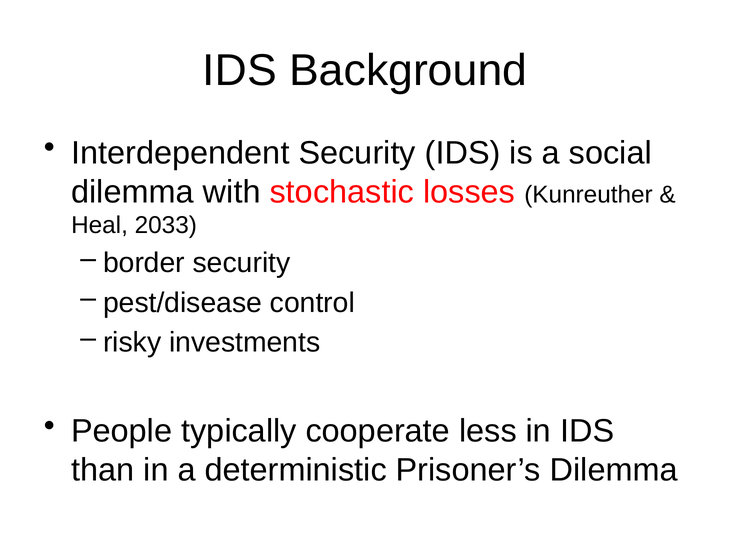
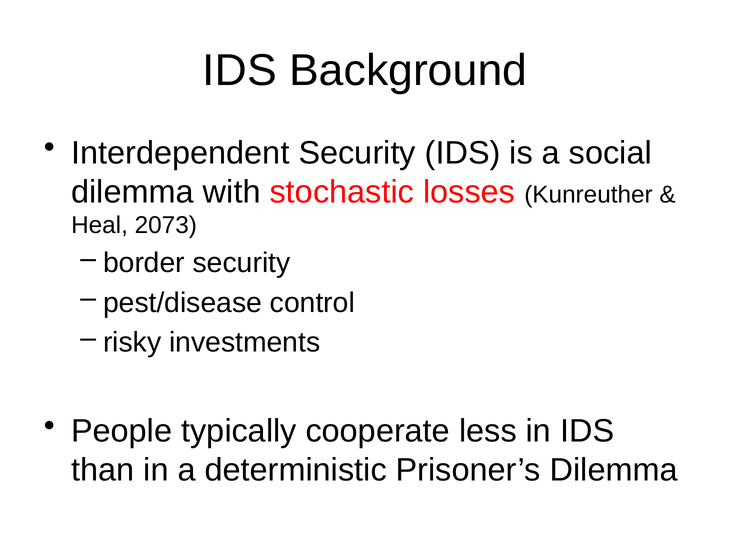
2033: 2033 -> 2073 (166, 226)
